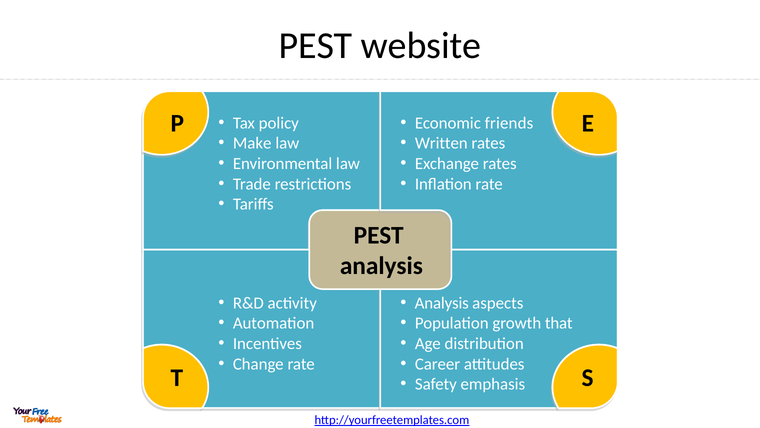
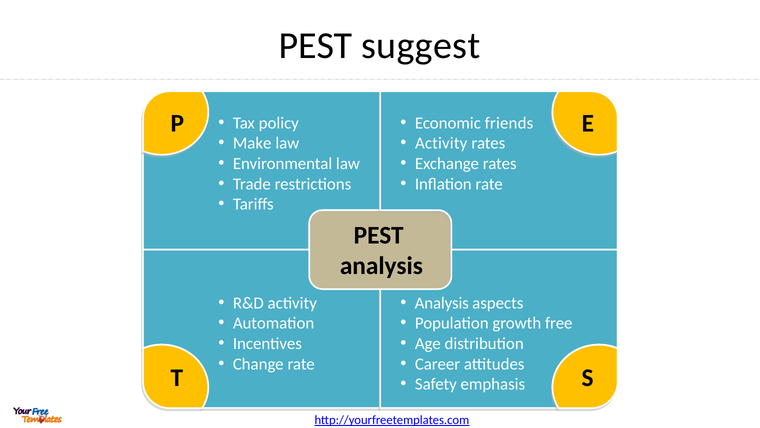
website: website -> suggest (421, 45)
Written: Written -> Activity (441, 143)
that: that -> free (559, 323)
